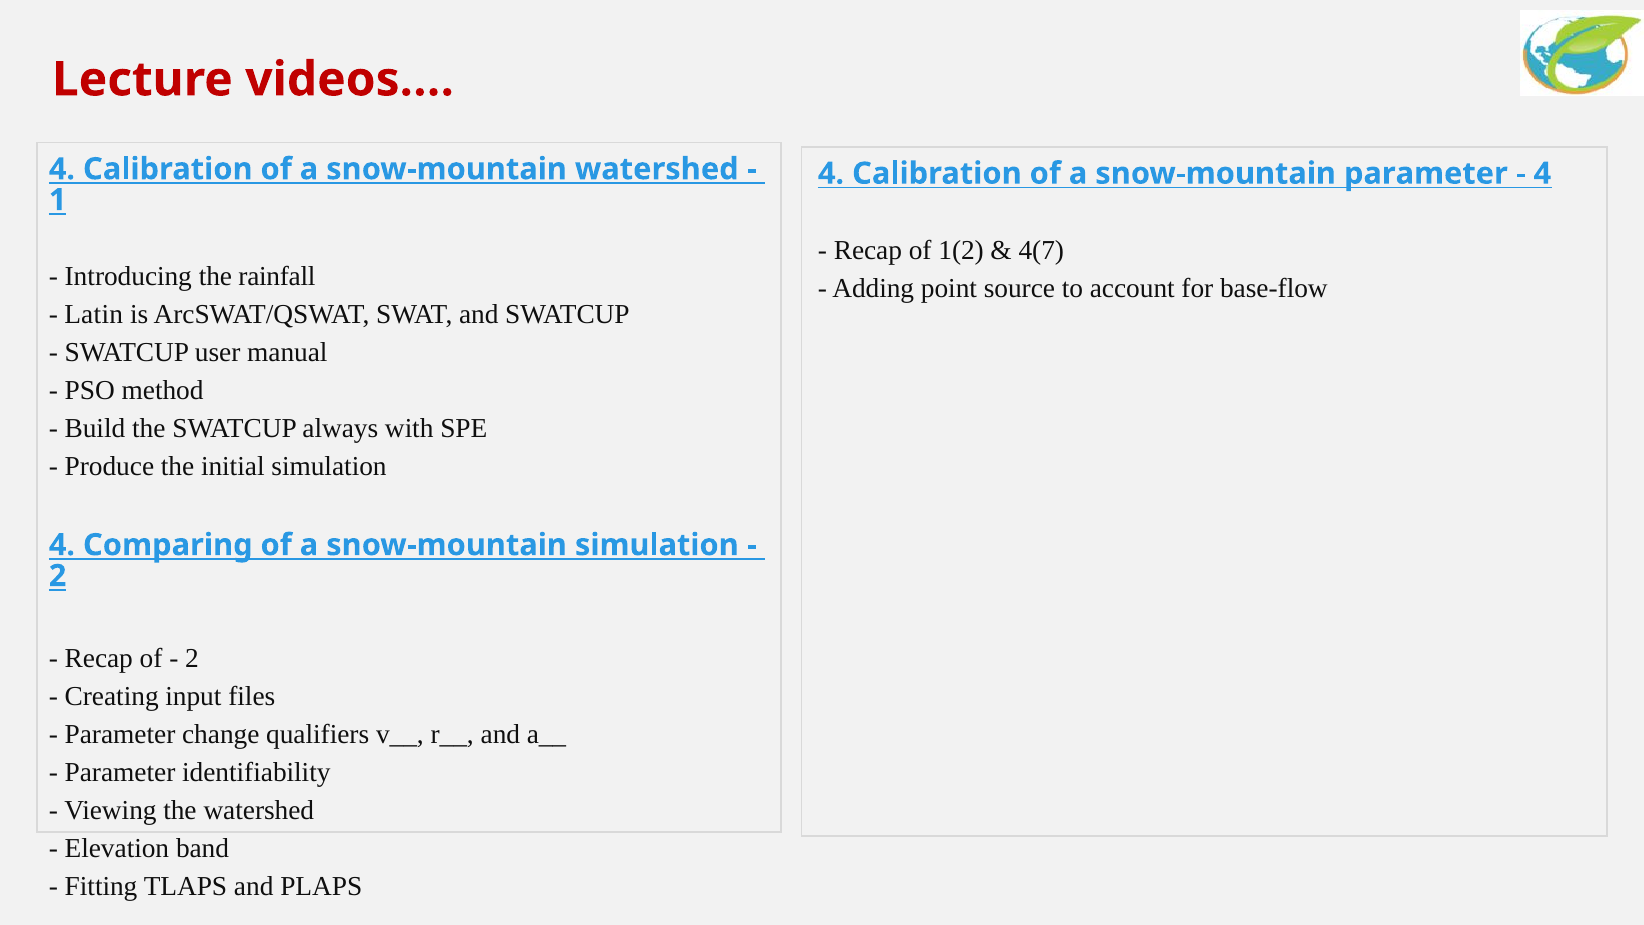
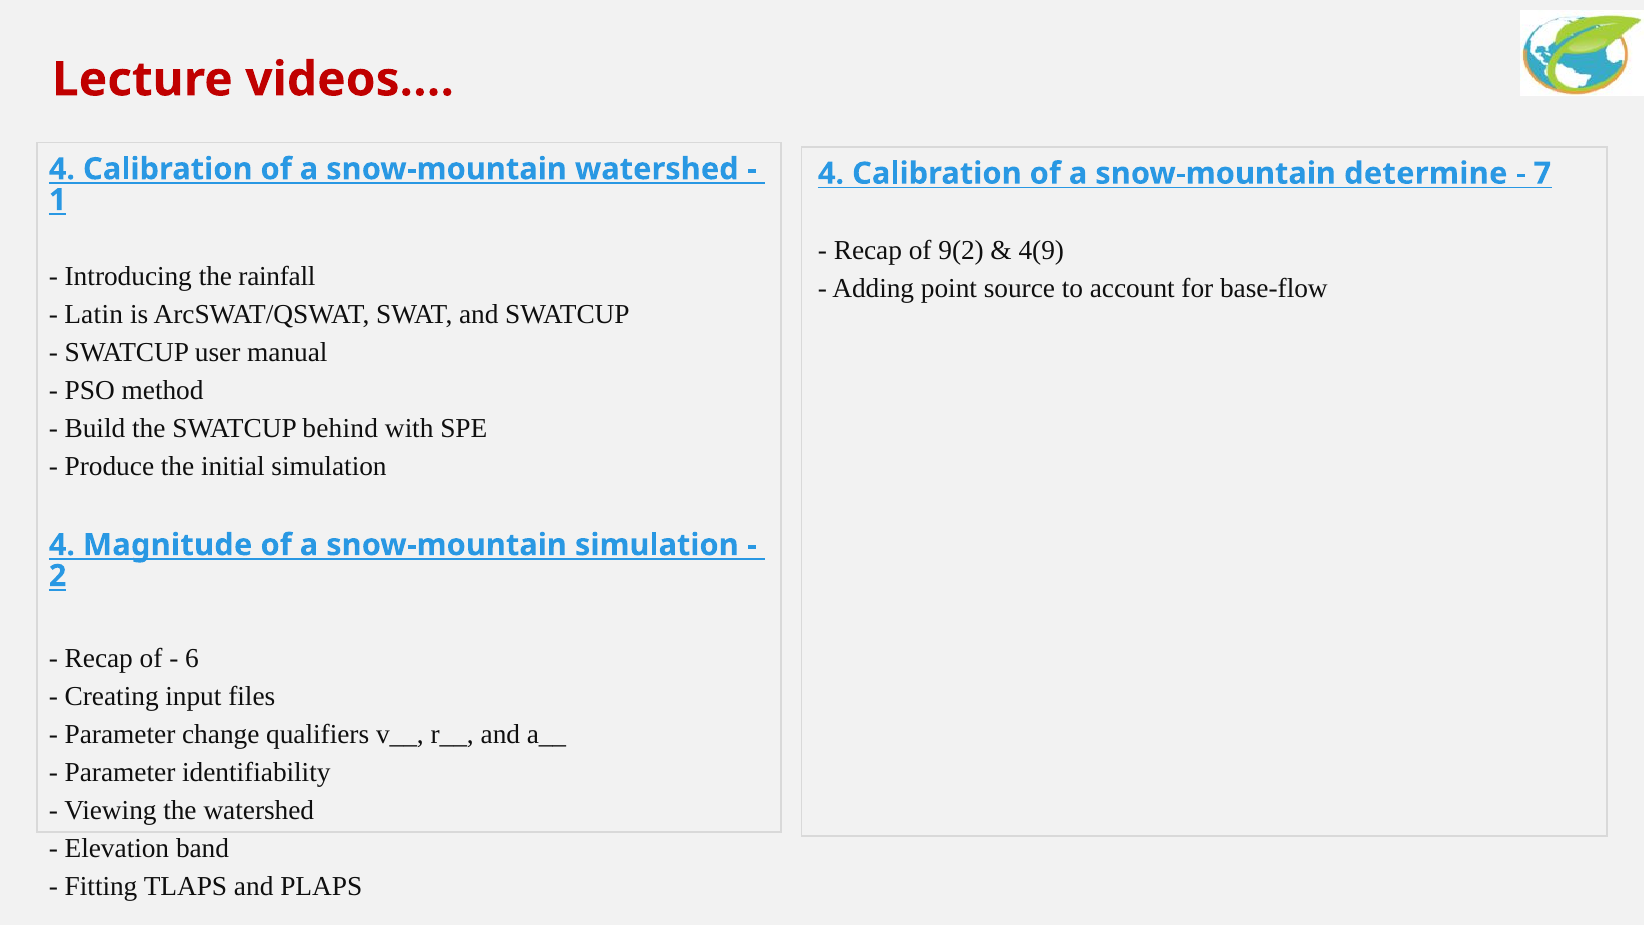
snow-mountain parameter: parameter -> determine (1426, 173)
4: 4 -> 7 (1542, 173)
1(2: 1(2 -> 9(2 (961, 250)
4(7: 4(7 -> 4(9 (1041, 250)
always: always -> behind (340, 429)
Comparing: Comparing -> Magnitude (168, 545)
2: 2 -> 6 (192, 658)
